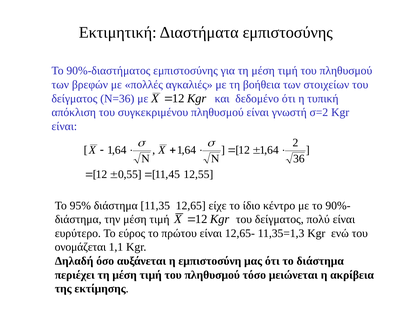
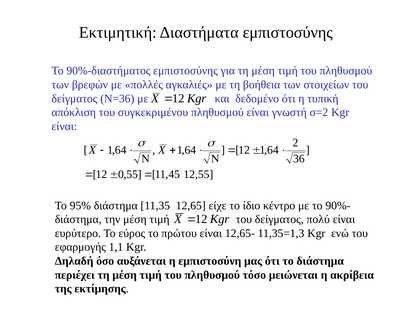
ονομάζεται: ονομάζεται -> εφαρμογής (80, 247)
